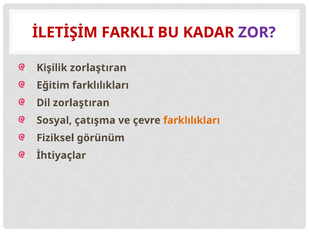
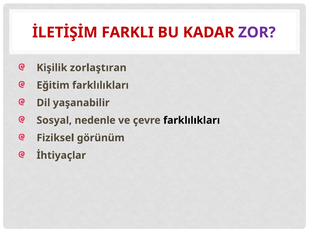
Dil zorlaştıran: zorlaştıran -> yaşanabilir (81, 103)
çatışma: çatışma -> nedenle (95, 120)
farklılıkları colour: orange -> black (192, 120)
